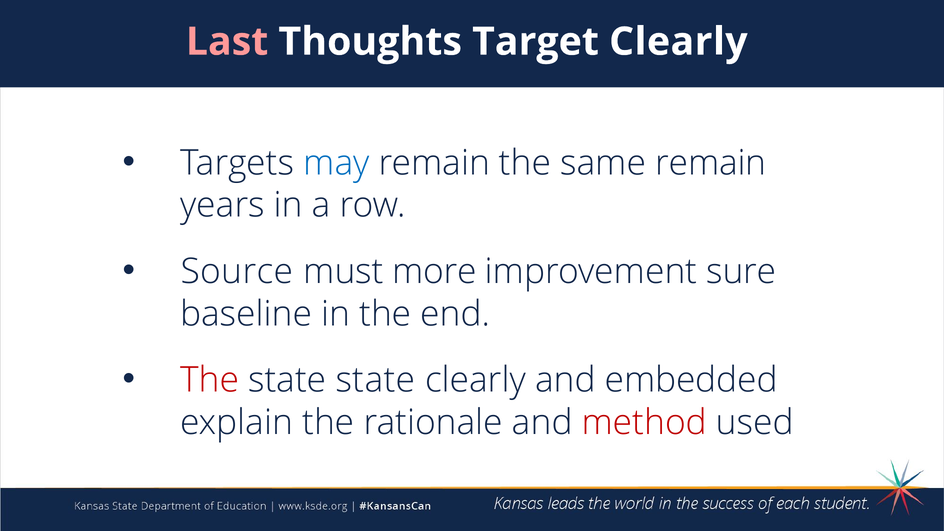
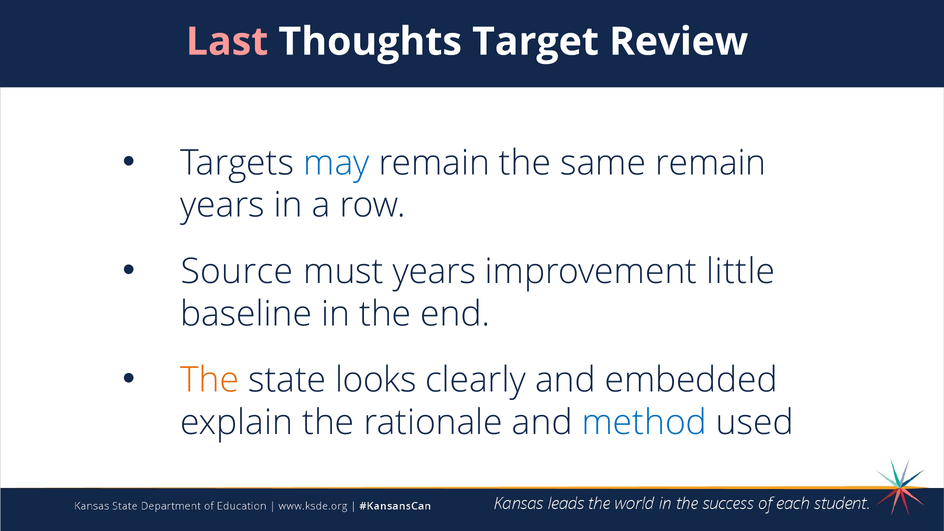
Target Clearly: Clearly -> Review (679, 42)
must more: more -> years (434, 271)
sure: sure -> little (741, 271)
The colour: red -> orange (210, 380)
state state: state -> looks (376, 380)
method colour: red -> blue (644, 422)
